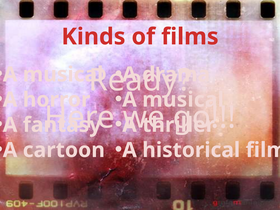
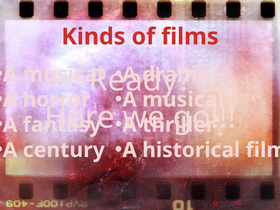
cartoon: cartoon -> century (64, 150)
